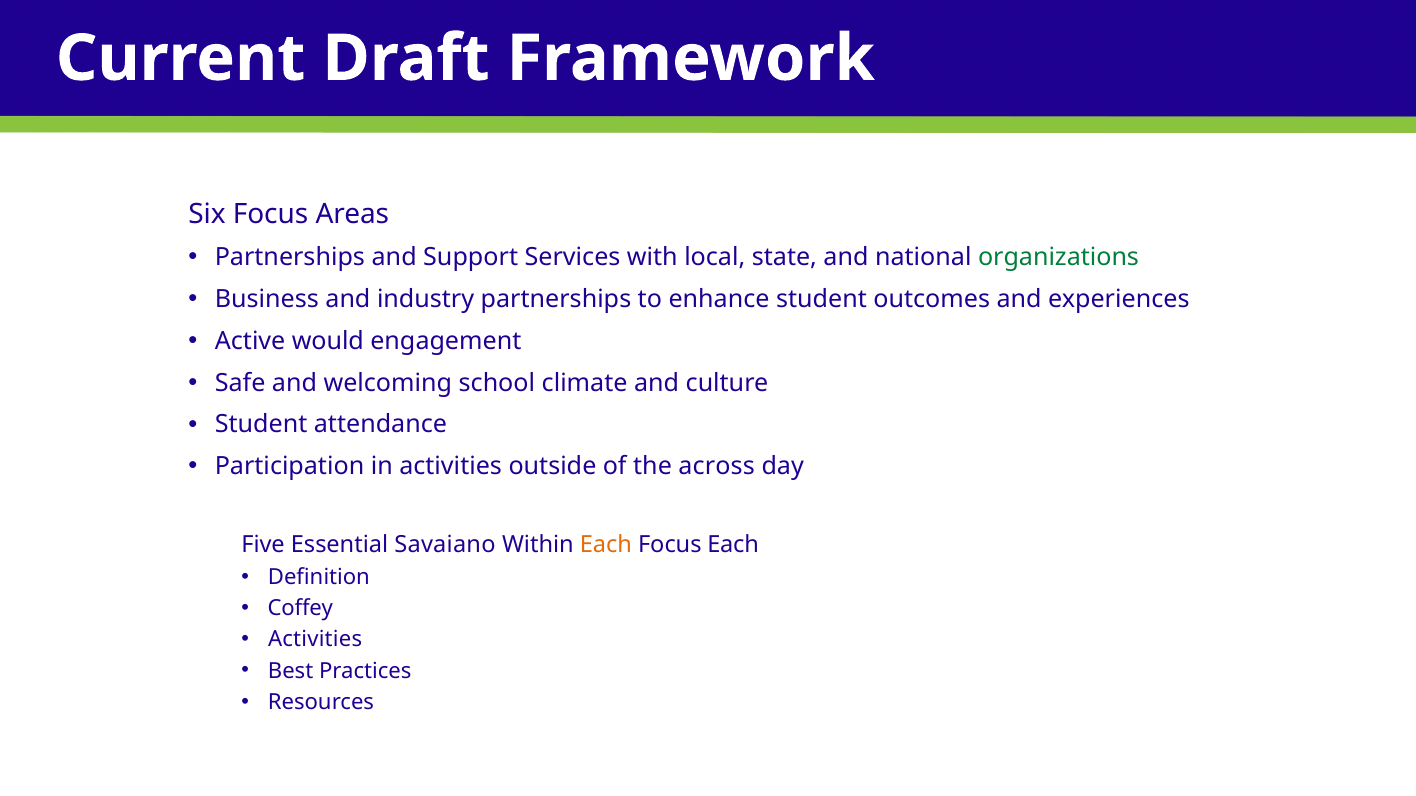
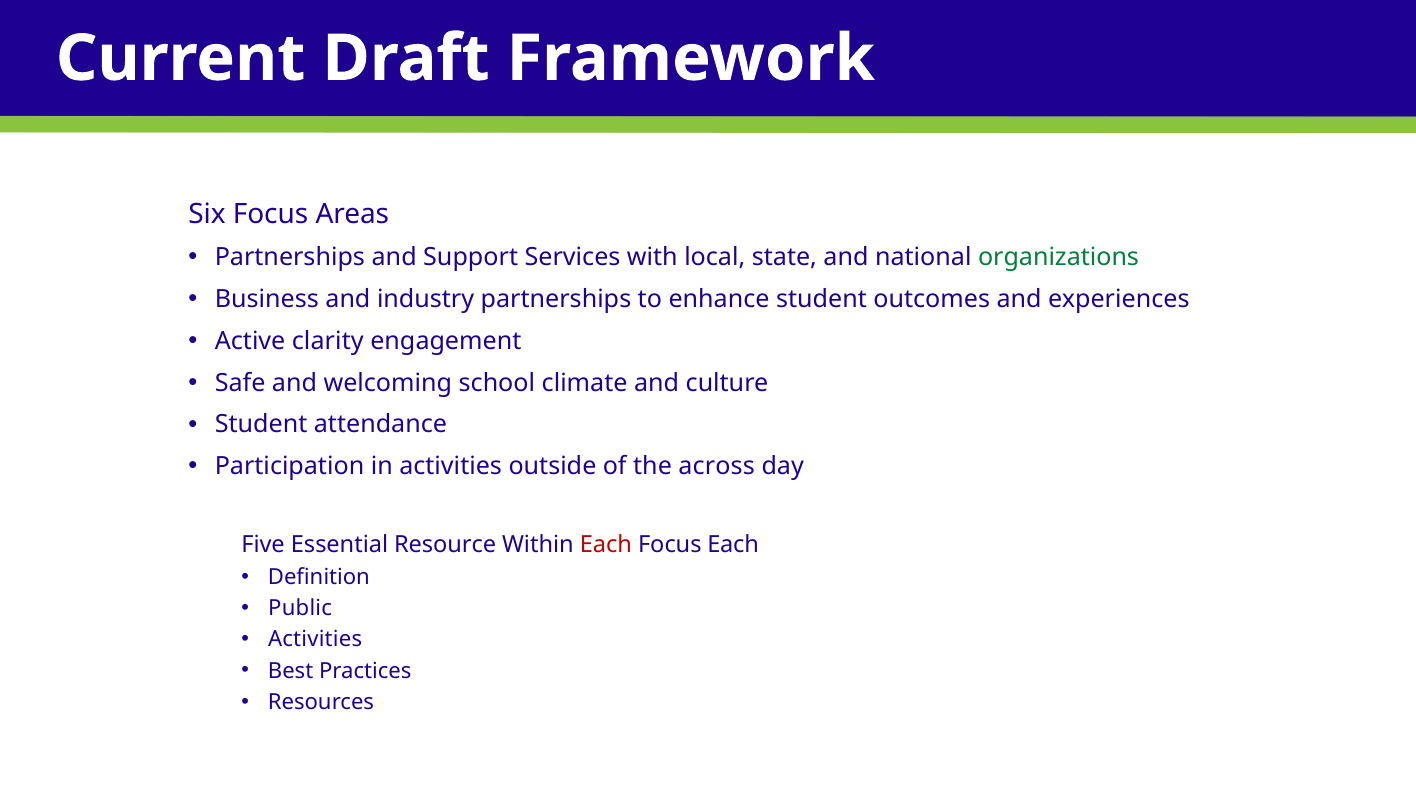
would: would -> clarity (328, 341)
Savaiano: Savaiano -> Resource (445, 545)
Each colour: orange -> red (606, 545)
Coffey: Coffey -> Public (300, 609)
